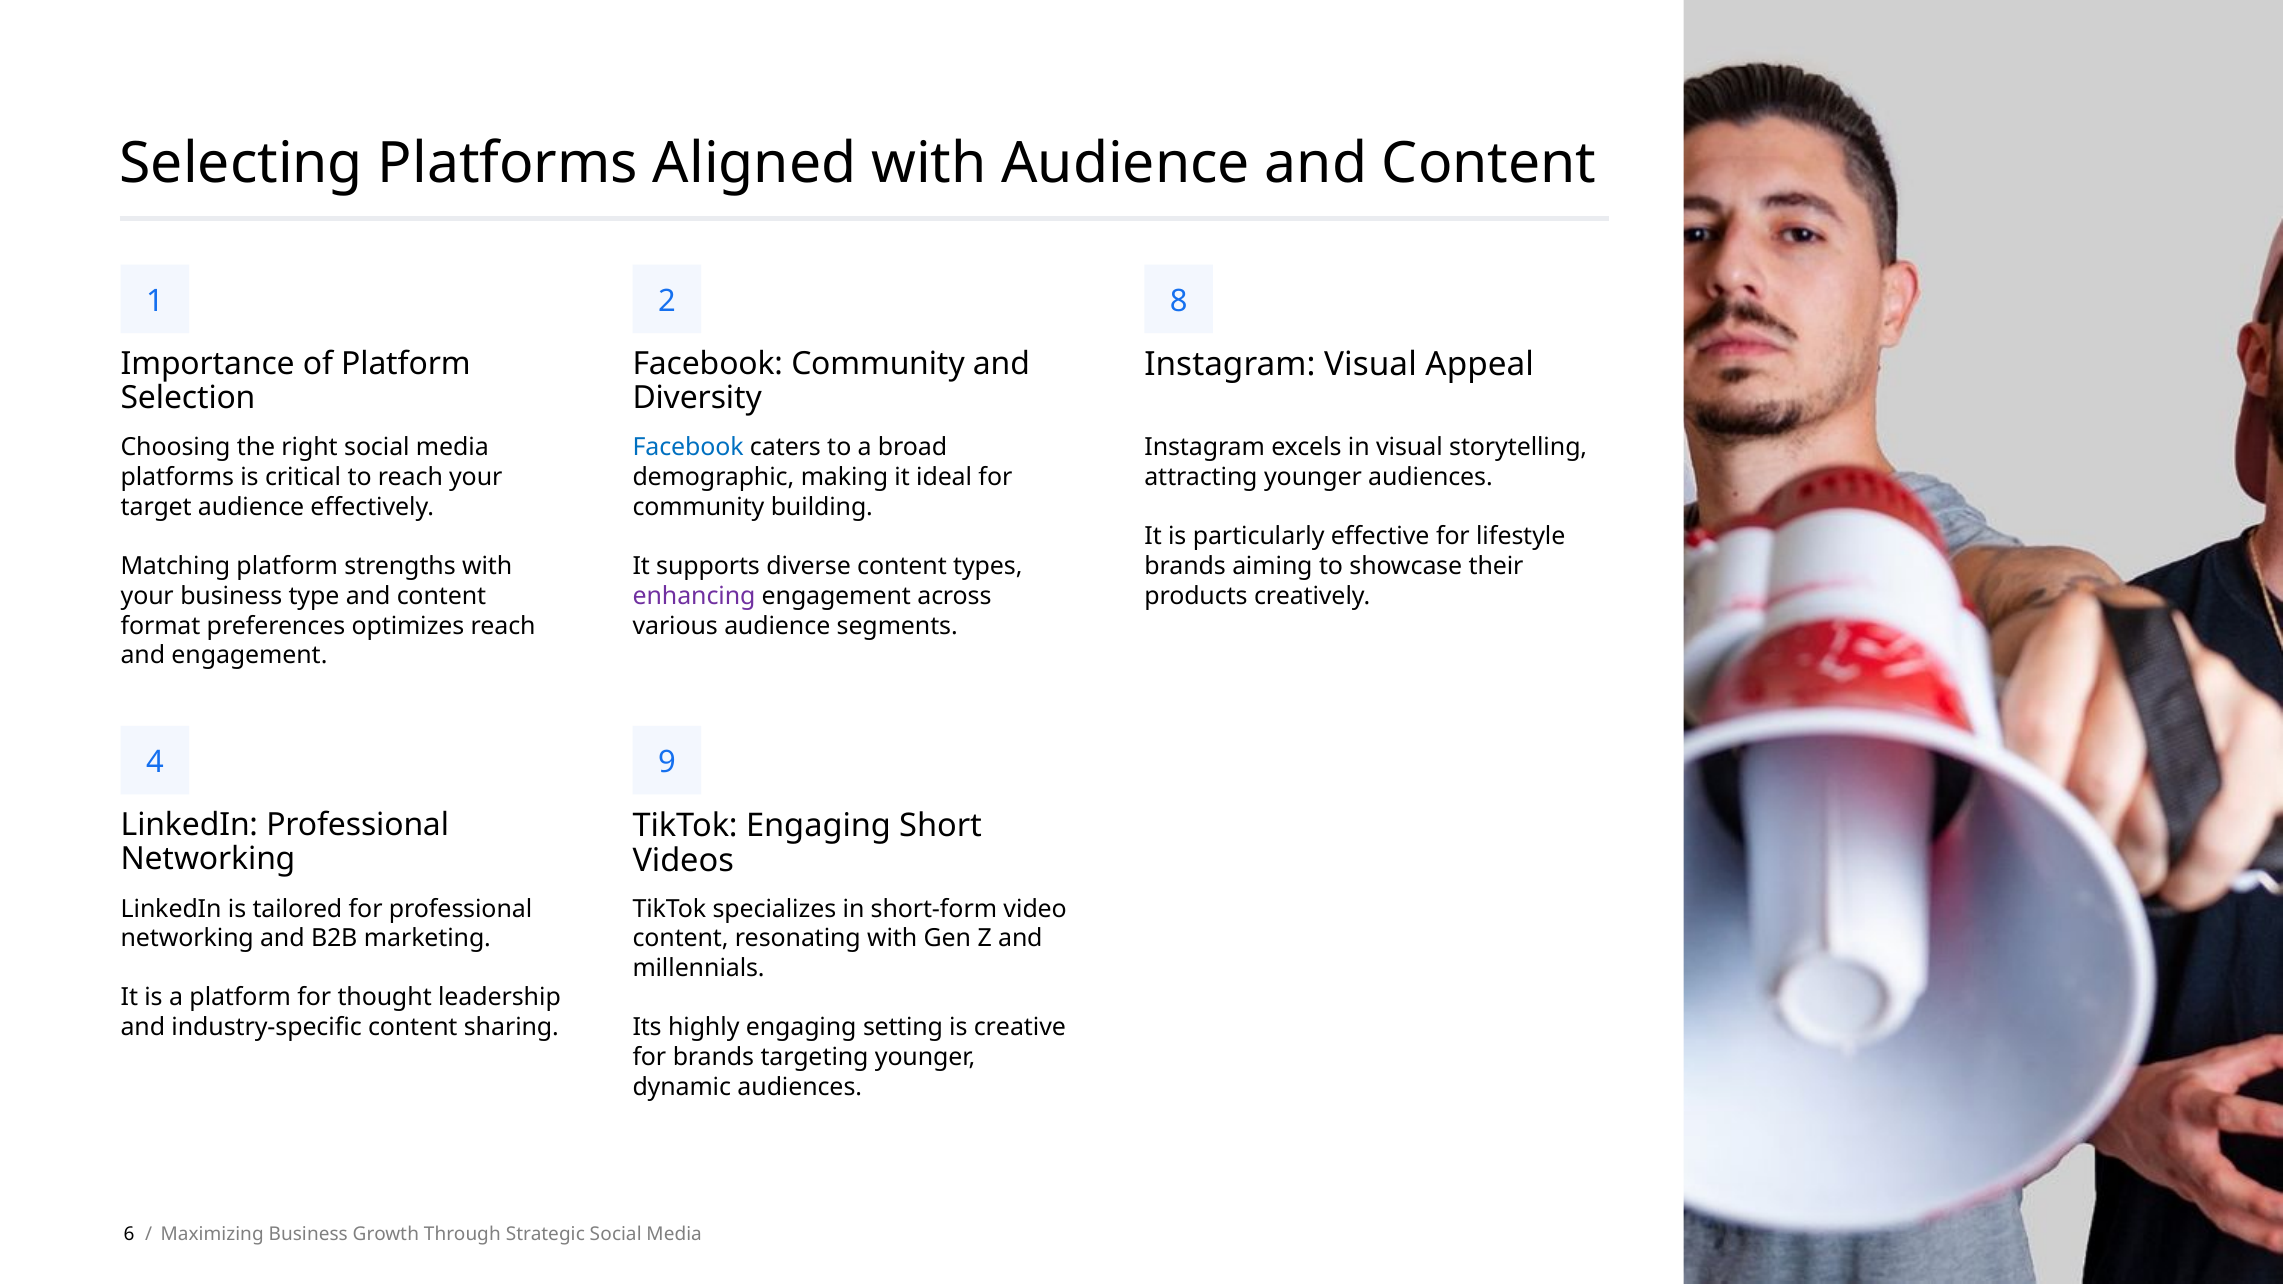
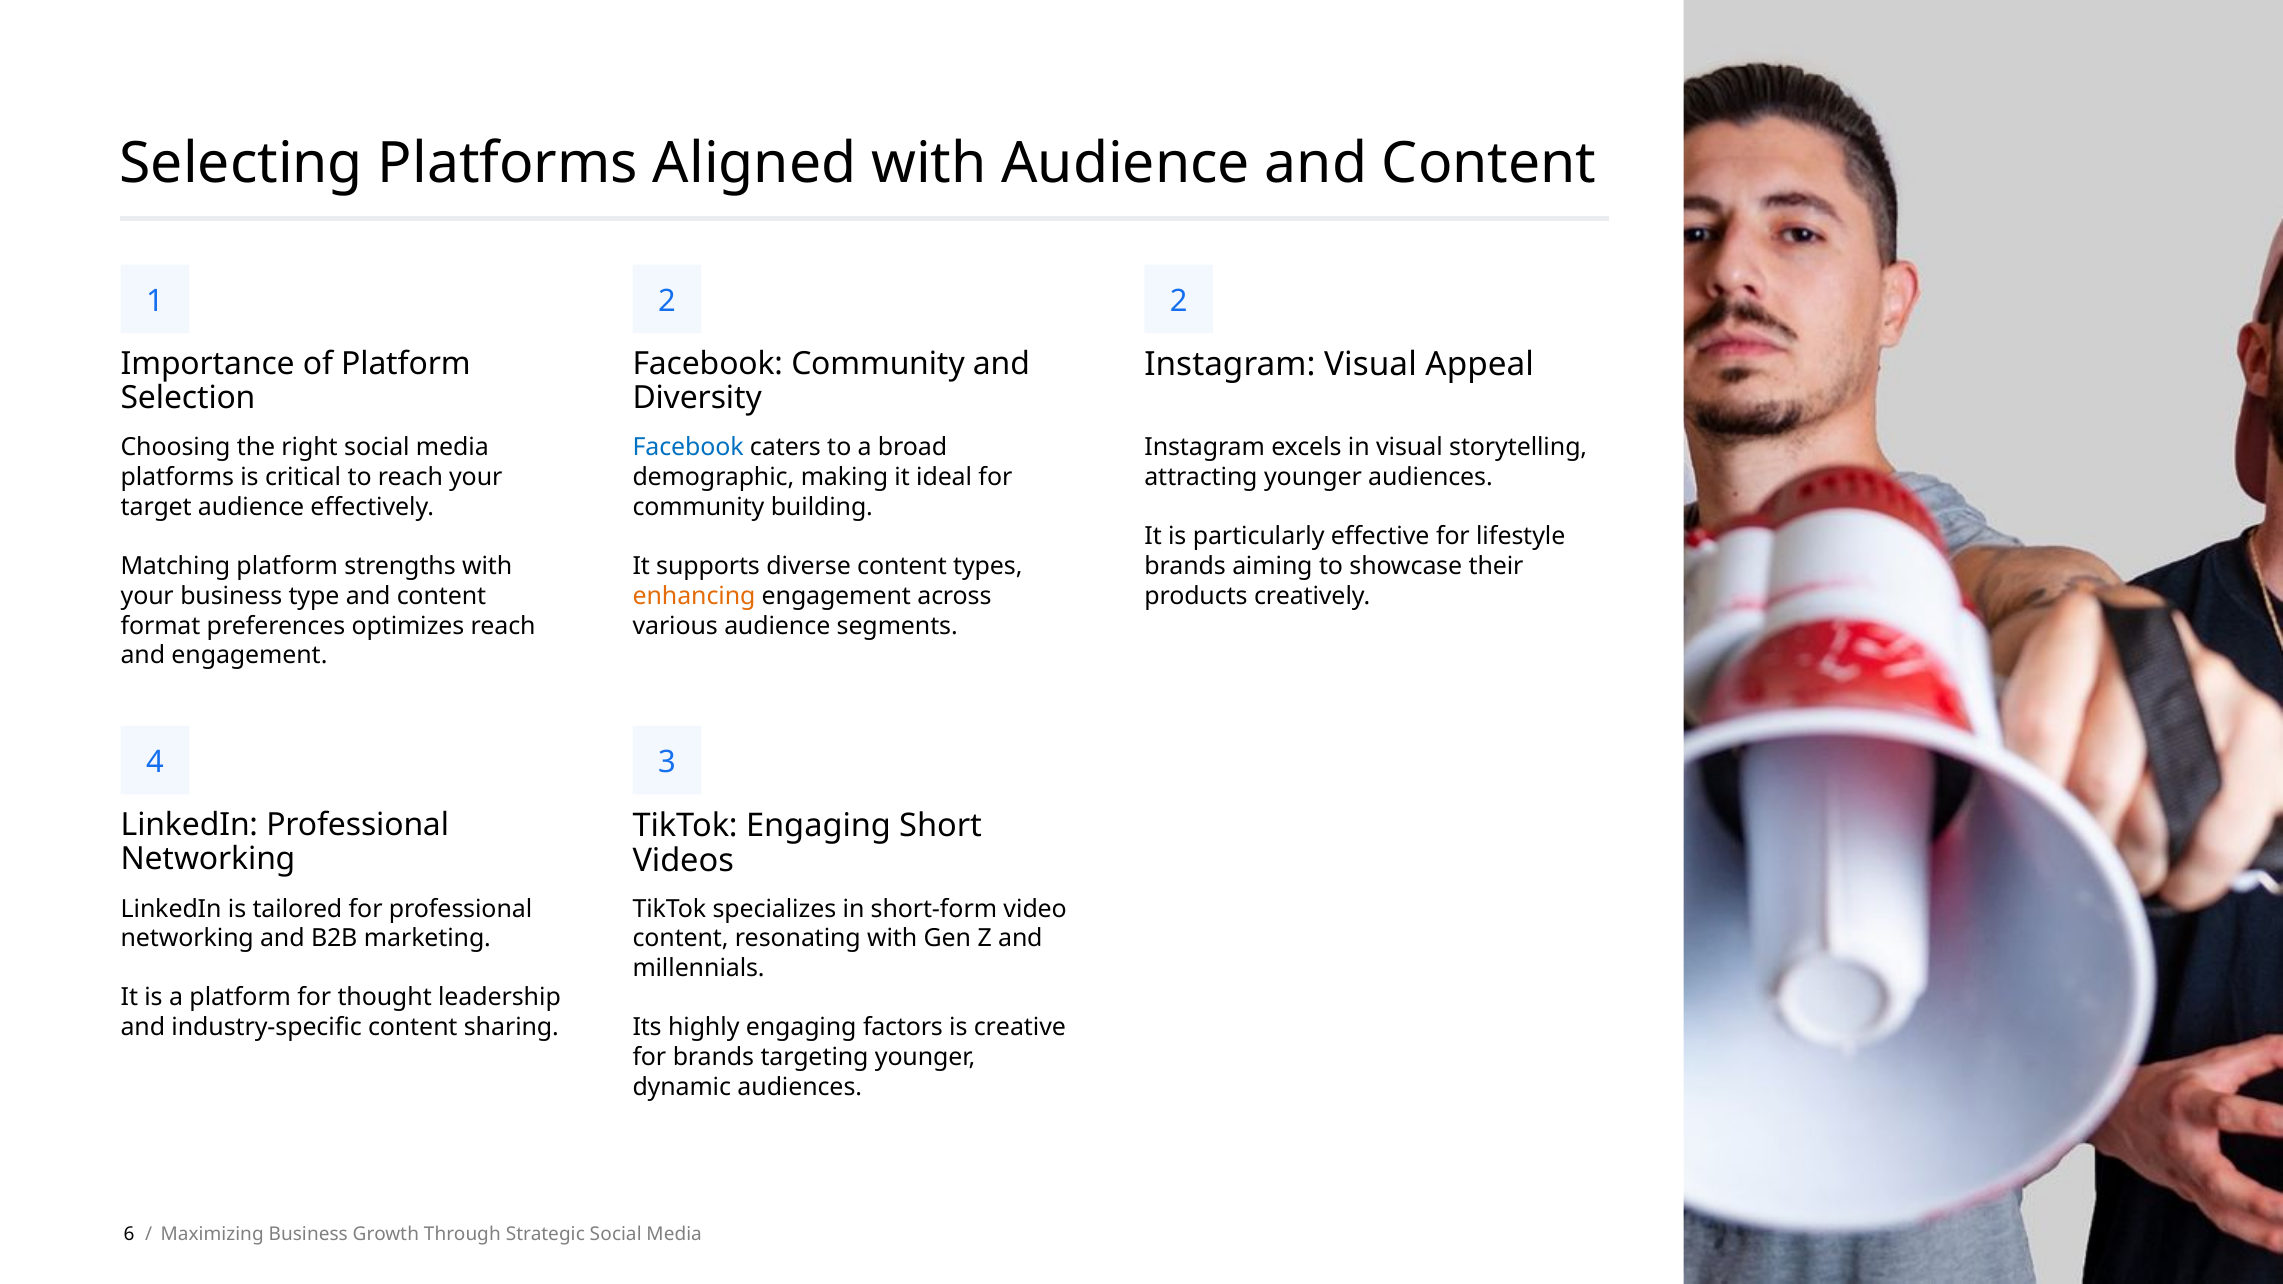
2 8: 8 -> 2 (1179, 301)
enhancing colour: purple -> orange (694, 596)
9: 9 -> 3 (667, 762)
setting: setting -> factors (903, 1027)
